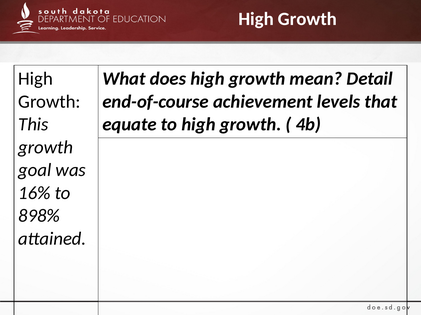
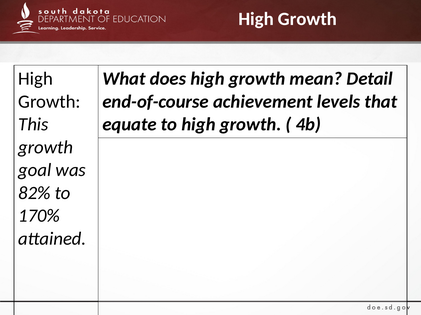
16%: 16% -> 82% (34, 193)
898%: 898% -> 170% (39, 216)
